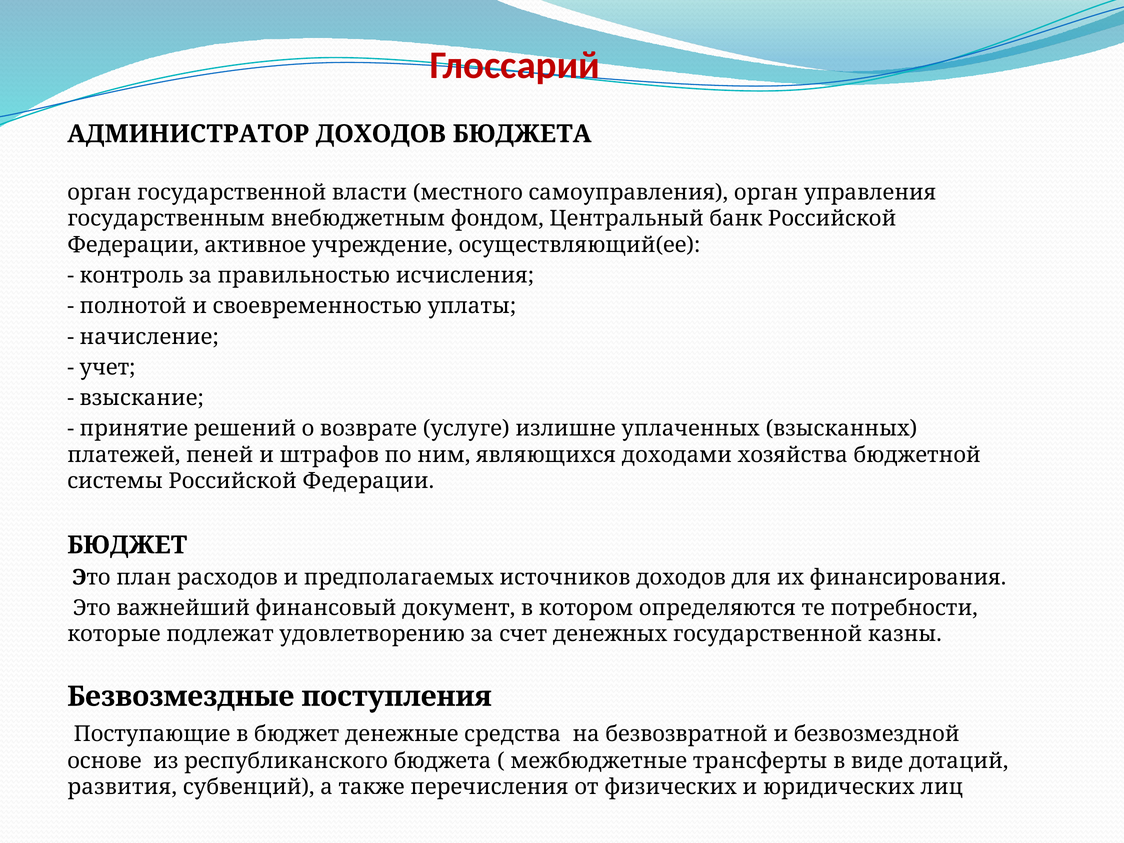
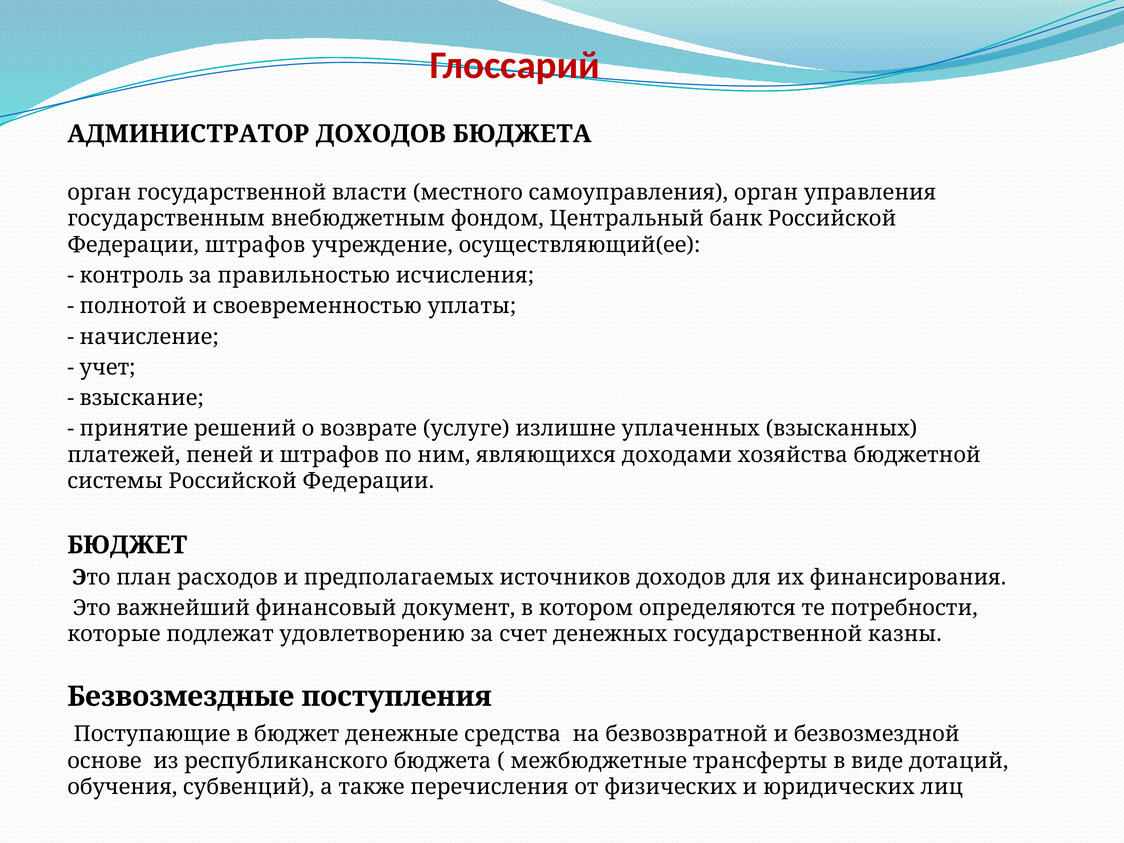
Федерации активное: активное -> штрафов (255, 245)
развития: развития -> обучения (122, 787)
